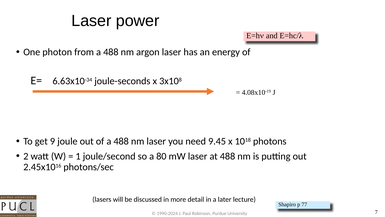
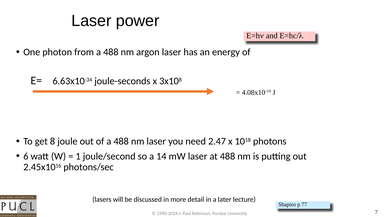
9: 9 -> 8 (53, 141)
9.45: 9.45 -> 2.47 (217, 141)
2: 2 -> 6 (26, 156)
80: 80 -> 14 (161, 156)
